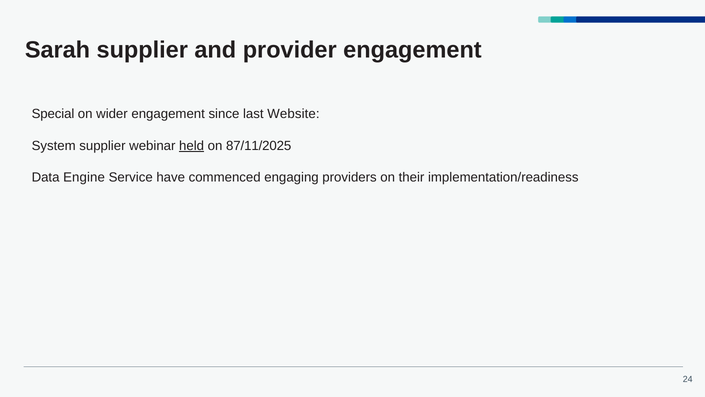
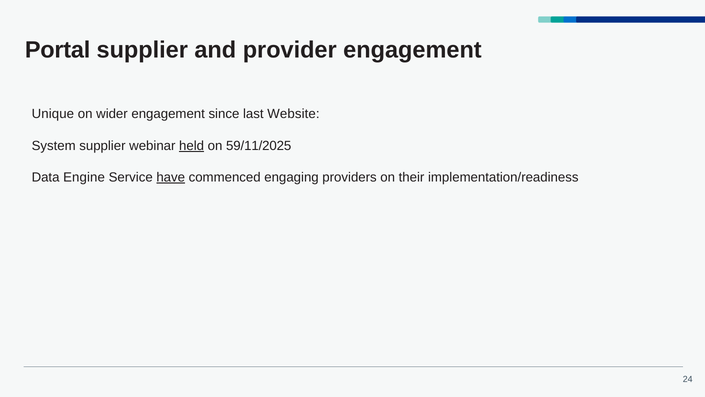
Sarah: Sarah -> Portal (58, 50)
Special: Special -> Unique (53, 114)
87/11/2025: 87/11/2025 -> 59/11/2025 (259, 146)
have underline: none -> present (171, 177)
